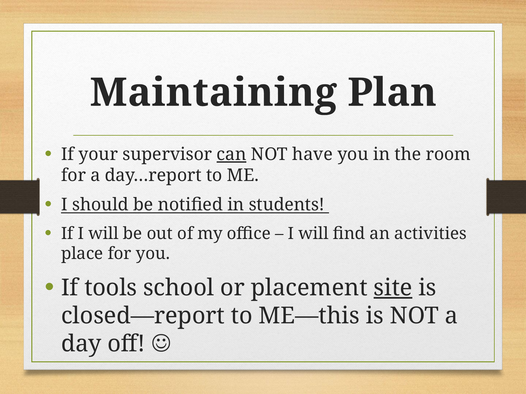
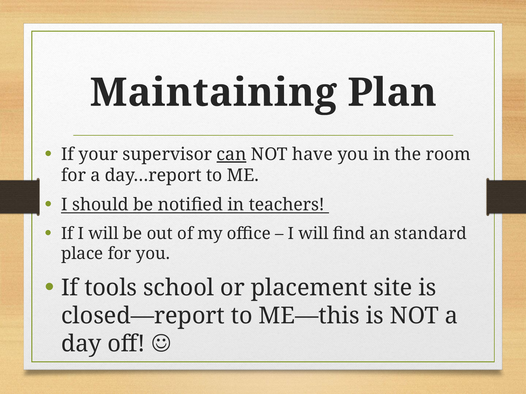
students: students -> teachers (287, 205)
activities: activities -> standard (431, 234)
site underline: present -> none (393, 288)
